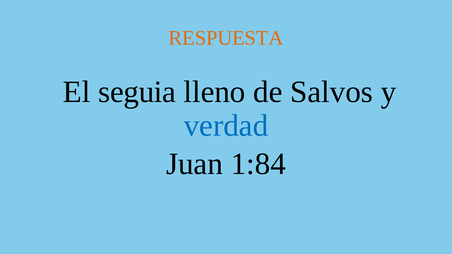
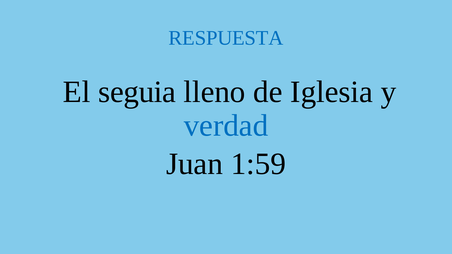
RESPUESTA colour: orange -> blue (226, 38)
Salvos: Salvos -> Iglesia (332, 92)
1:84: 1:84 -> 1:59 (258, 164)
